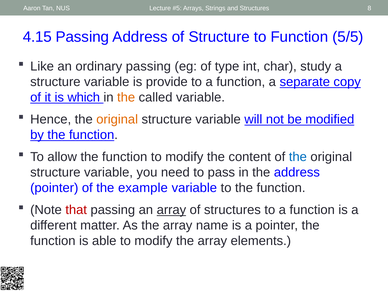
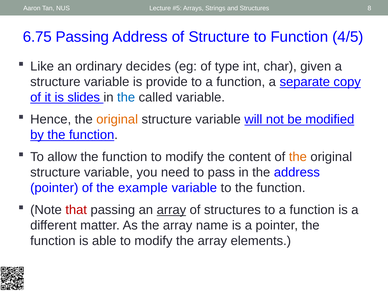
4.15: 4.15 -> 6.75 (37, 37)
5/5: 5/5 -> 4/5 (348, 37)
ordinary passing: passing -> decides (148, 66)
study: study -> given (316, 66)
which: which -> slides (84, 97)
the colour: orange -> blue (126, 97)
the colour: blue -> orange (298, 157)
